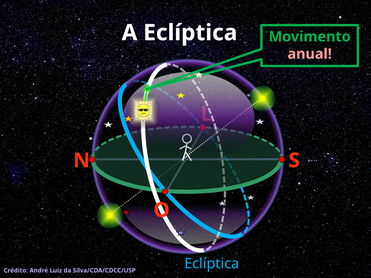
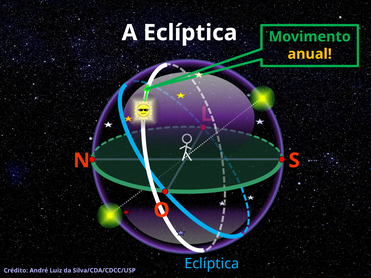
anual colour: pink -> yellow (310, 54)
